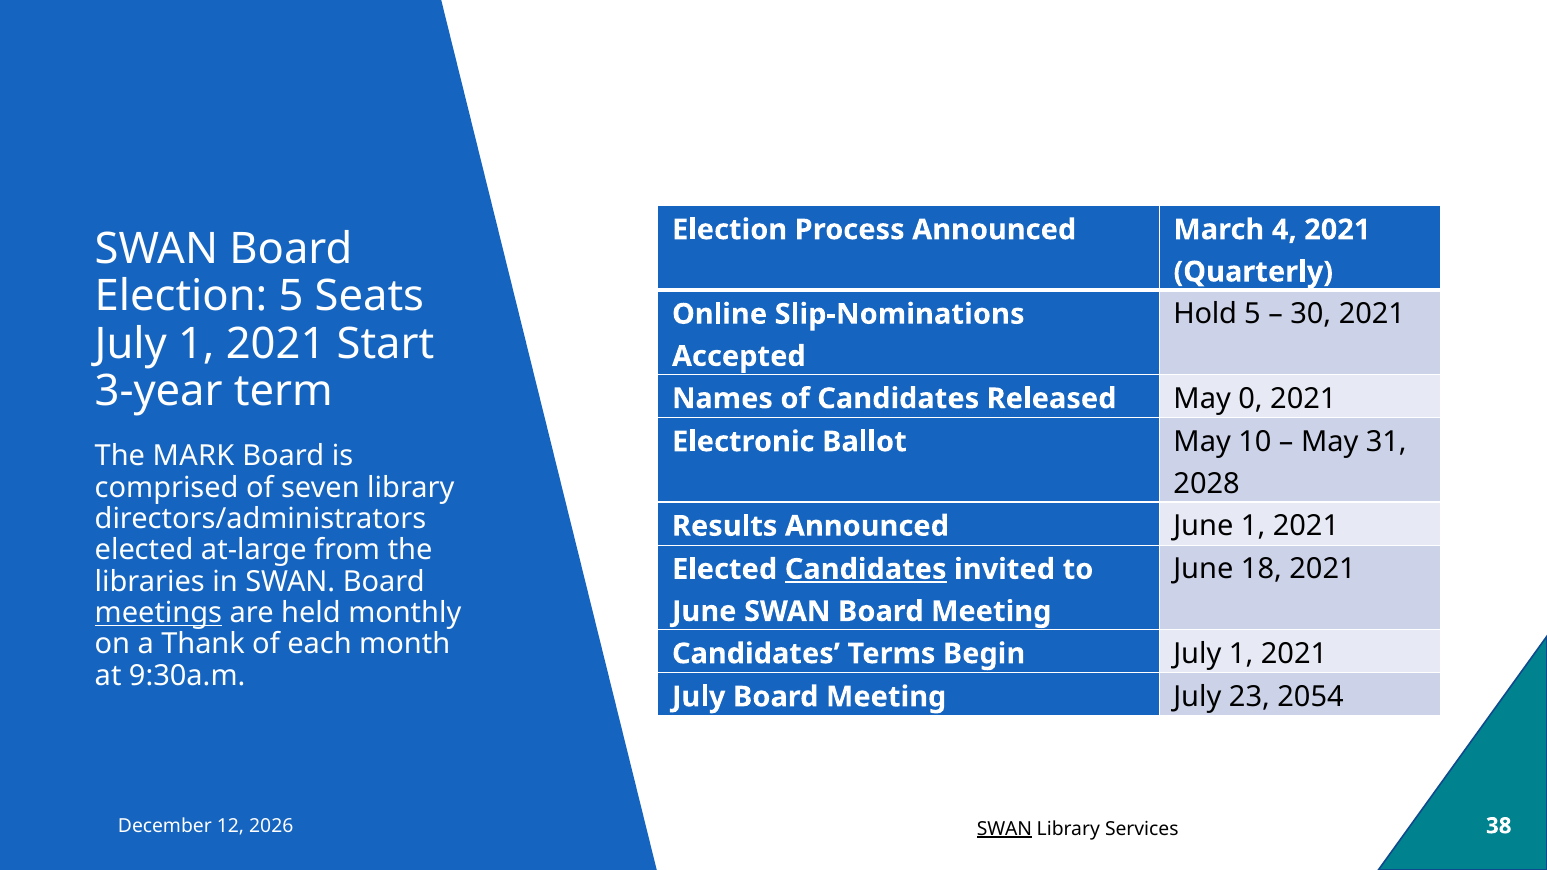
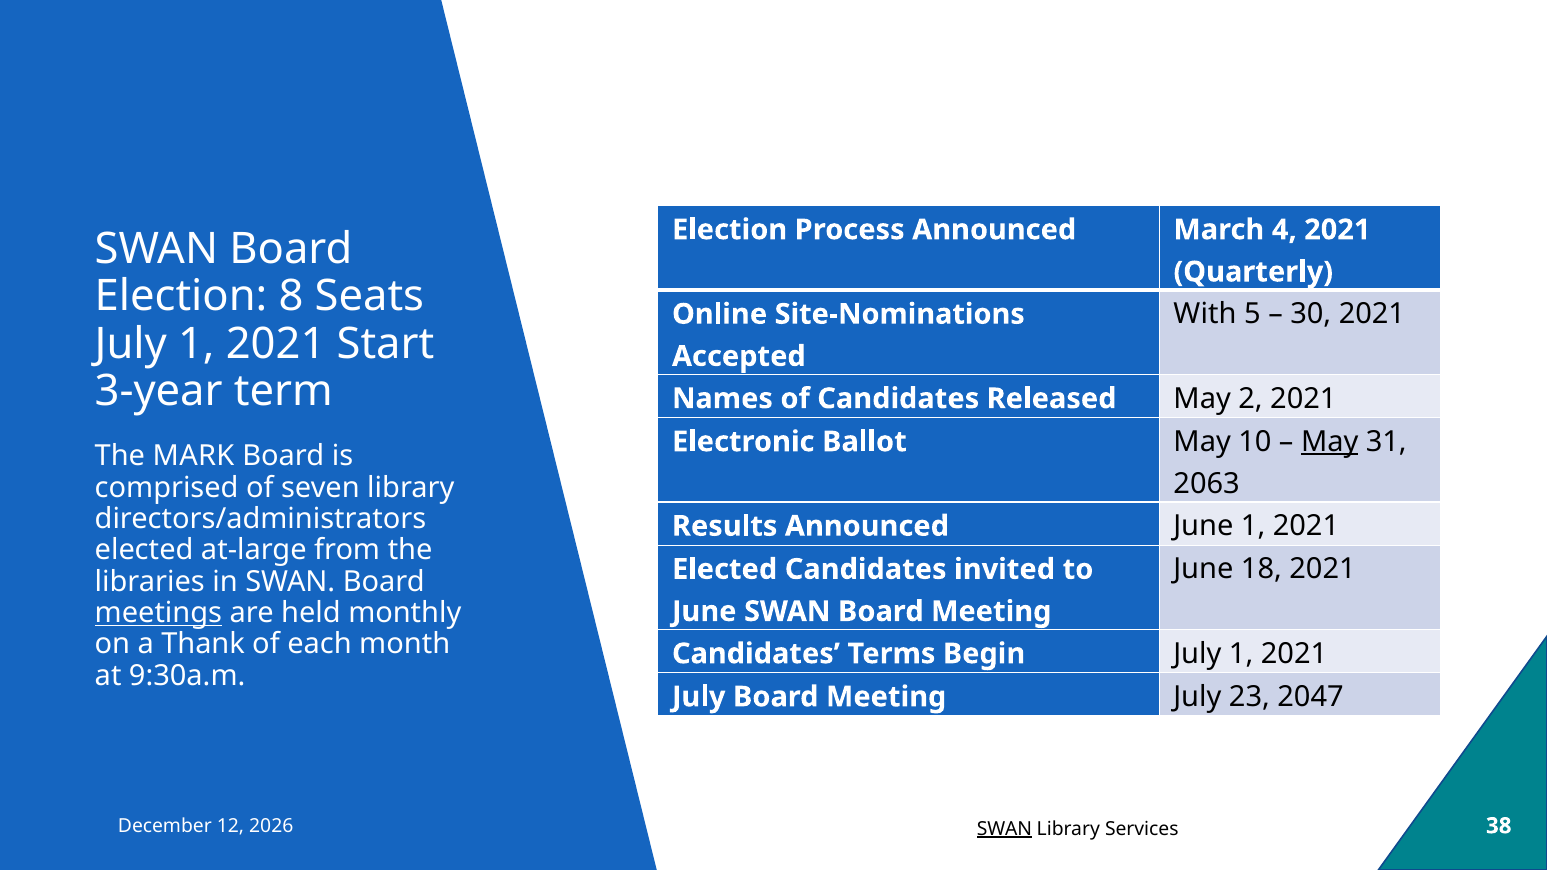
Election 5: 5 -> 8 (291, 297)
Hold: Hold -> With (1205, 314)
Slip-Nominations: Slip-Nominations -> Site-Nominations (900, 314)
0: 0 -> 2 (1250, 399)
May underline: none -> present (1330, 442)
2028: 2028 -> 2063 (1207, 484)
Candidates underline: present -> none (866, 569)
2054: 2054 -> 2047 (1311, 697)
